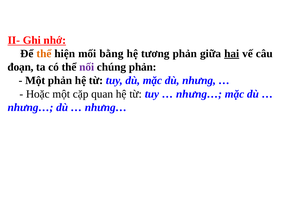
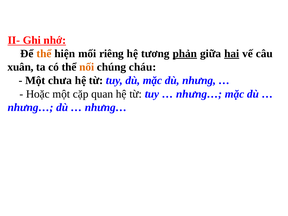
bằng: bằng -> riêng (112, 54)
phản underline: none -> present (185, 54)
đoạn: đoạn -> xuân (21, 67)
nối colour: purple -> orange (87, 67)
chúng phản: phản -> cháu (143, 67)
Một phản: phản -> chưa (60, 80)
